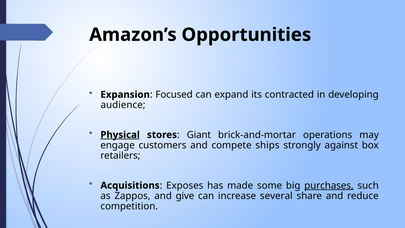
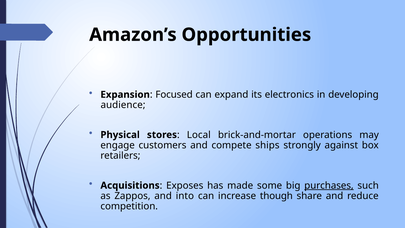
contracted: contracted -> electronics (289, 95)
Physical underline: present -> none (120, 135)
Giant: Giant -> Local (199, 135)
give: give -> into (185, 196)
several: several -> though (276, 196)
